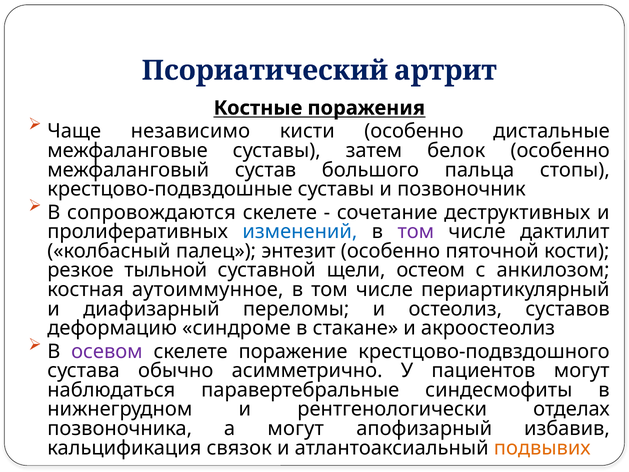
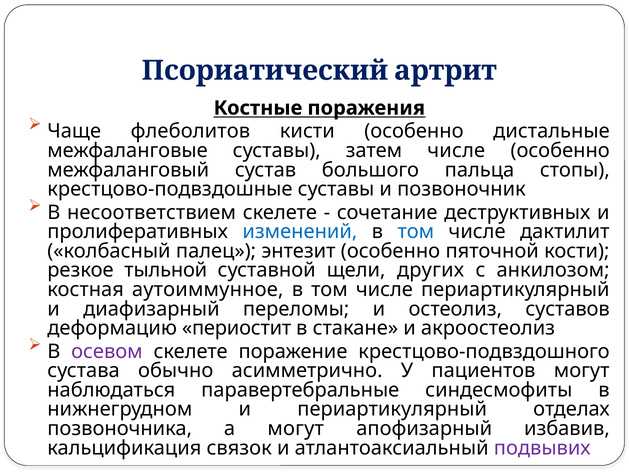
независимо: независимо -> флеболитов (190, 131)
затем белок: белок -> числе (456, 151)
сопровождаются: сопровождаются -> несоответствием (152, 212)
том colour: purple -> blue (416, 232)
остеом: остеом -> других (430, 270)
синдроме: синдроме -> периостит (237, 328)
и рентгенологически: рентгенологически -> периартикулярный (392, 409)
подвывих colour: orange -> purple (542, 448)
